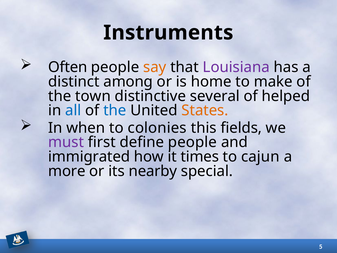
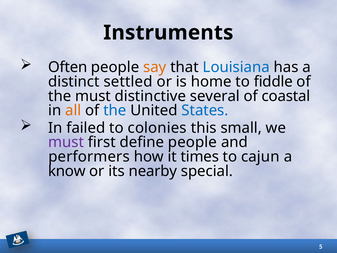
Louisiana colour: purple -> blue (236, 67)
among: among -> settled (128, 82)
make: make -> fiddle (273, 82)
the town: town -> must (93, 96)
helped: helped -> coastal (286, 96)
all colour: blue -> orange (73, 110)
States colour: orange -> blue (205, 110)
when: when -> failed (86, 128)
fields: fields -> small (241, 128)
immigrated: immigrated -> performers (89, 157)
more: more -> know (67, 171)
